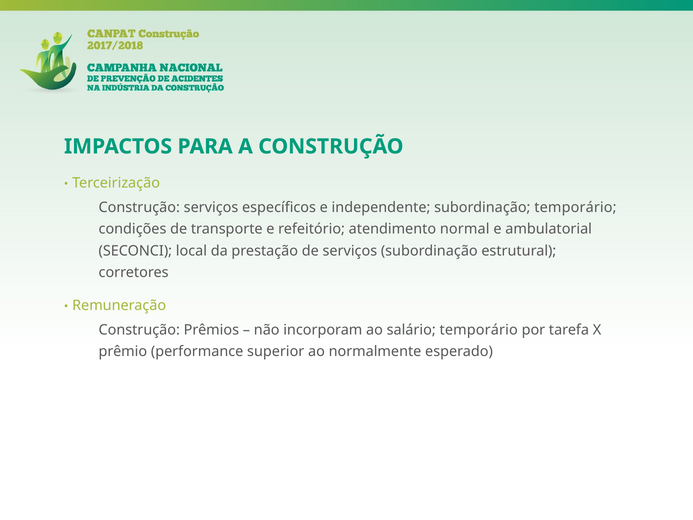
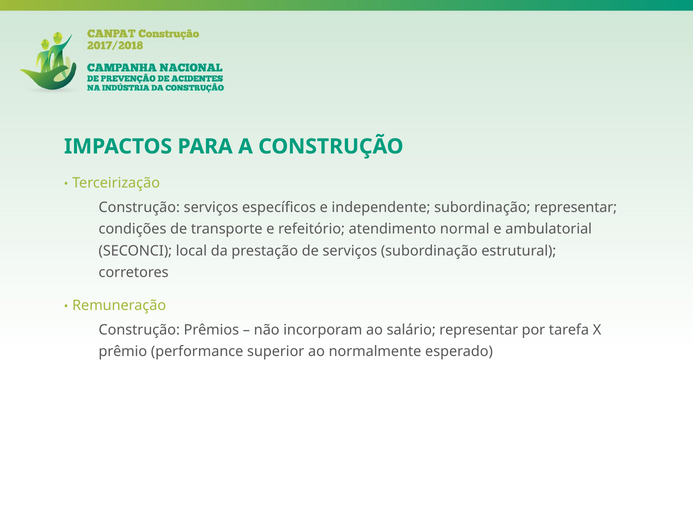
subordinação temporário: temporário -> representar (576, 208)
salário temporário: temporário -> representar (479, 330)
